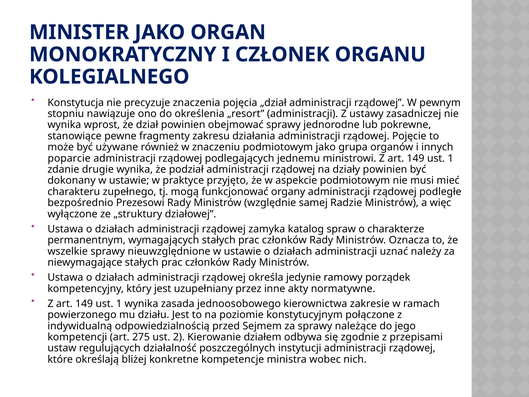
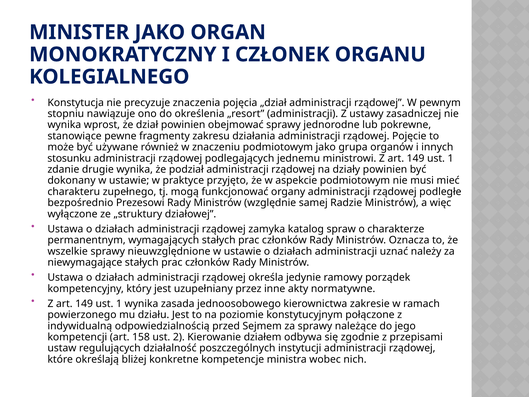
poparcie: poparcie -> stosunku (69, 158)
275: 275 -> 158 (141, 337)
